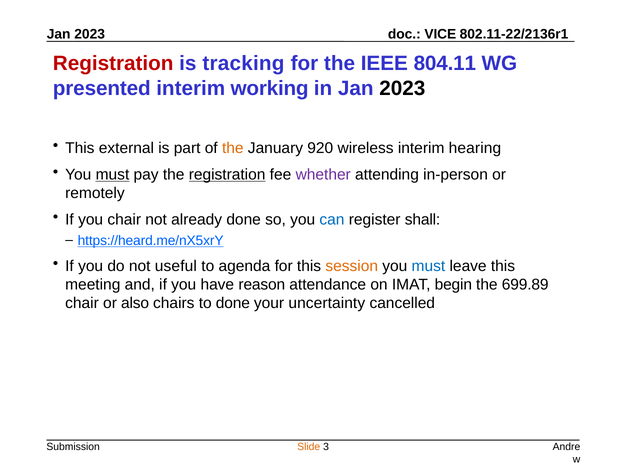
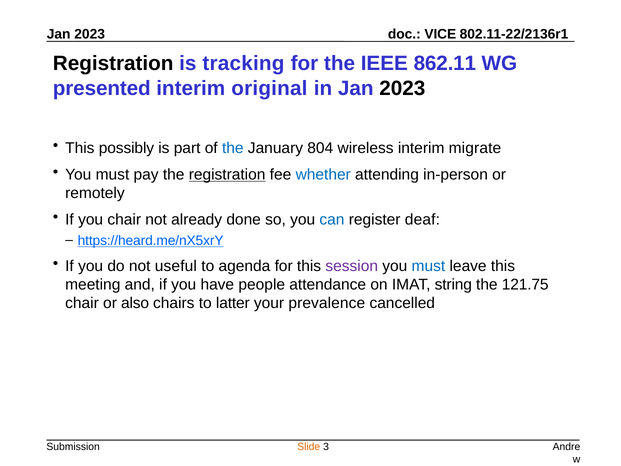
Registration colour: red -> black (113, 64)
804.11: 804.11 -> 862.11 (445, 64)
working: working -> original (269, 88)
external: external -> possibly (126, 148)
the colour: orange -> blue (233, 148)
920: 920 -> 804 (320, 148)
hearing: hearing -> migrate (475, 148)
must underline: present -> none (112, 174)
whether colour: purple -> blue (323, 174)
shall: shall -> deaf (422, 220)
session colour: orange -> purple (352, 266)
reason: reason -> people (262, 285)
begin: begin -> string (453, 285)
699.89: 699.89 -> 121.75 (525, 285)
to done: done -> latter (233, 303)
uncertainty: uncertainty -> prevalence (327, 303)
